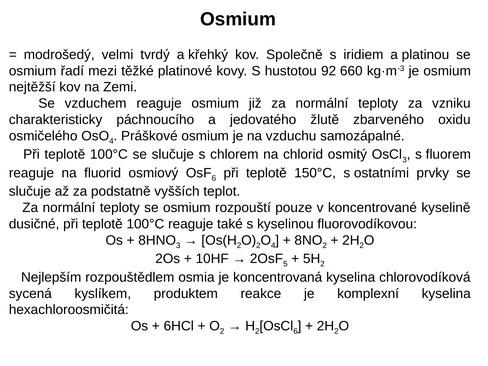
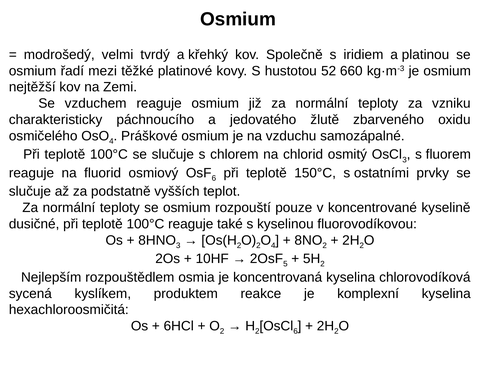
92: 92 -> 52 (329, 71)
